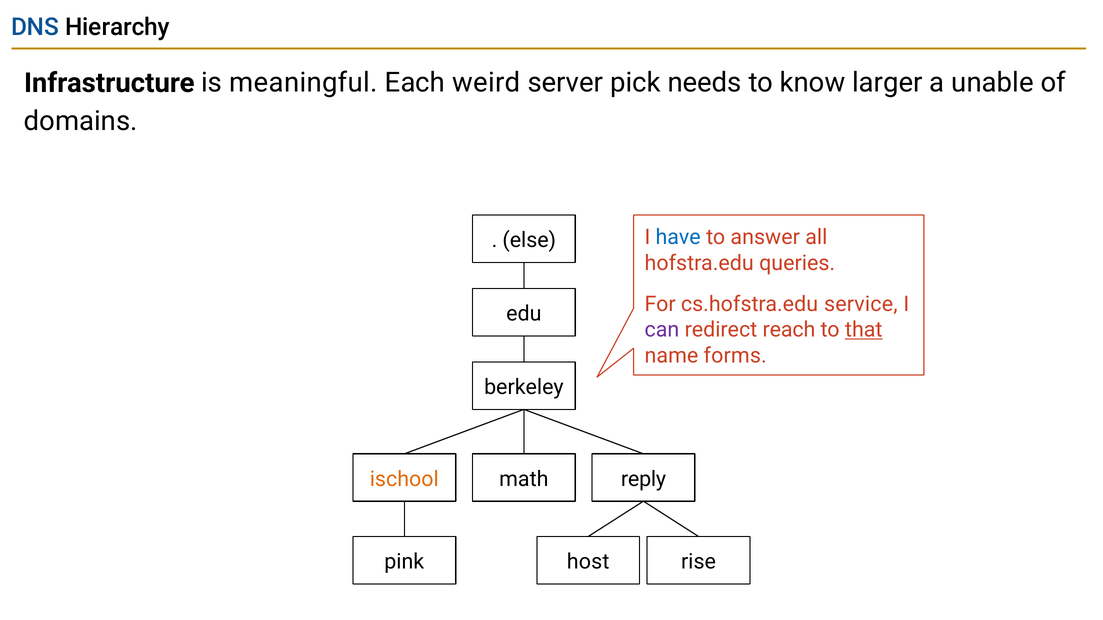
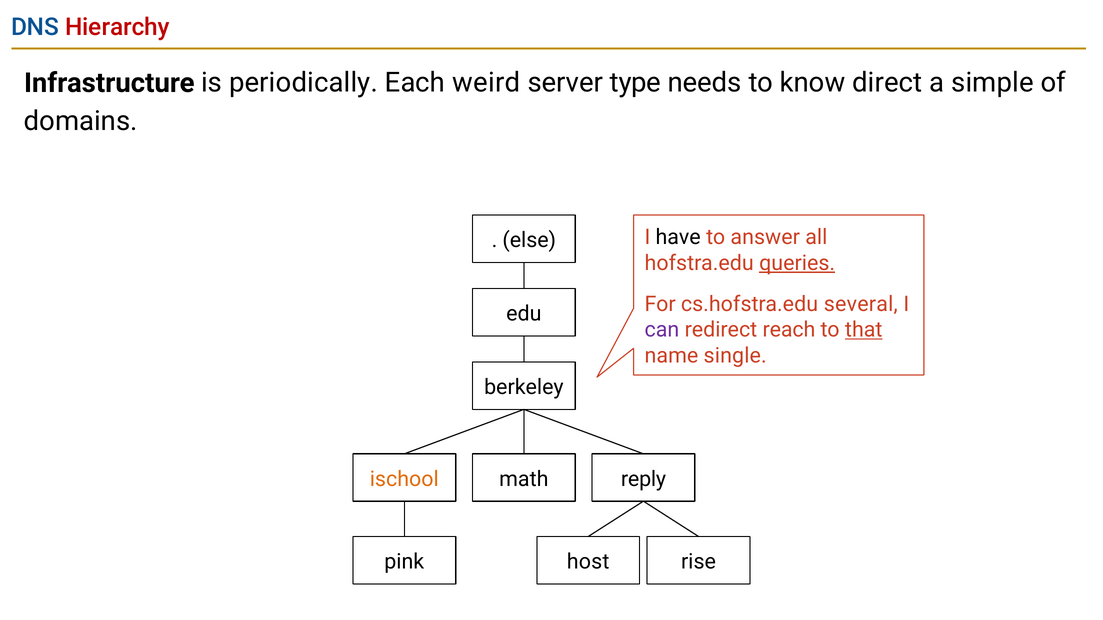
Hierarchy colour: black -> red (117, 27)
meaningful: meaningful -> periodically (303, 83)
pick: pick -> type (635, 83)
larger: larger -> direct (887, 83)
unable: unable -> simple (992, 83)
have colour: blue -> black (678, 238)
queries underline: none -> present (797, 263)
service: service -> several (861, 304)
forms: forms -> single (735, 356)
